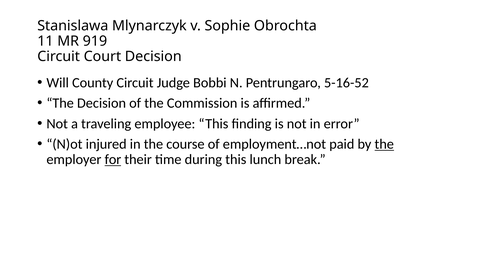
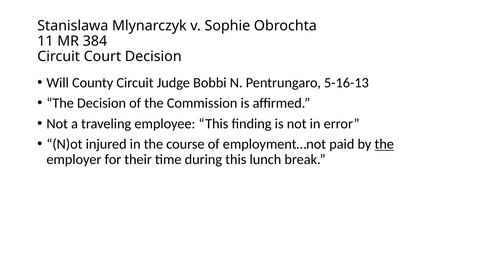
919: 919 -> 384 (95, 41)
5-16-52: 5-16-52 -> 5-16-13 (346, 83)
for underline: present -> none (113, 160)
